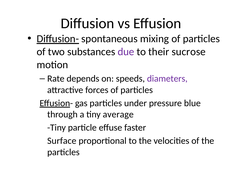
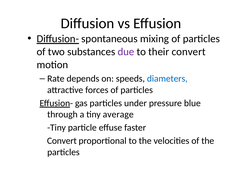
their sucrose: sucrose -> convert (189, 52)
diameters colour: purple -> blue (167, 78)
Surface: Surface -> Convert (62, 140)
